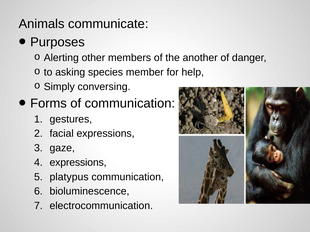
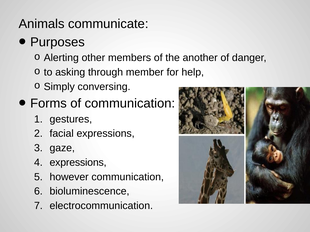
species: species -> through (106, 72)
platypus: platypus -> however (69, 177)
